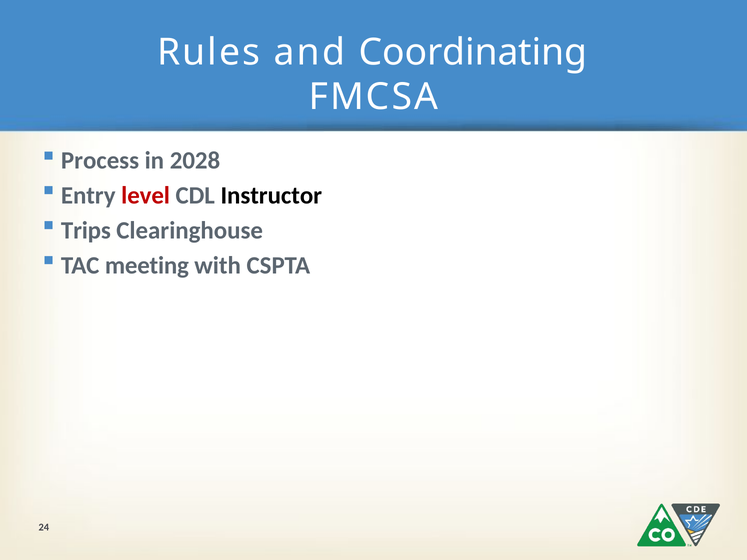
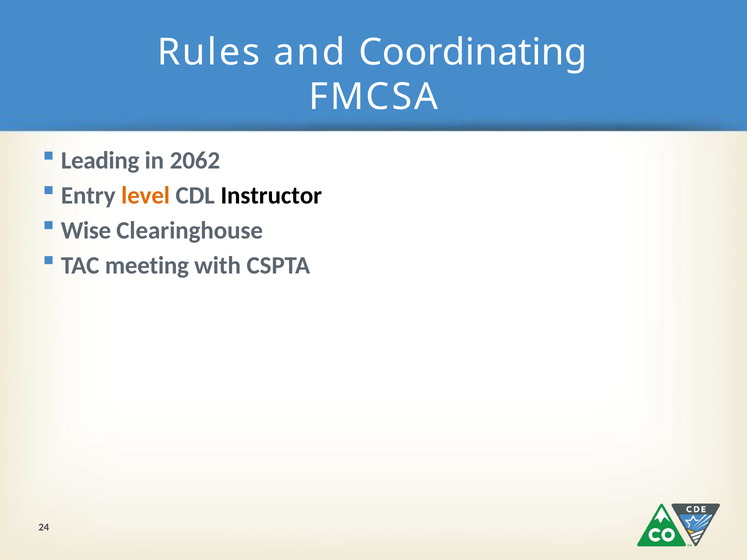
Process: Process -> Leading (100, 161)
2028: 2028 -> 2062 (195, 161)
level colour: red -> orange (146, 196)
Trips: Trips -> Wise (86, 231)
